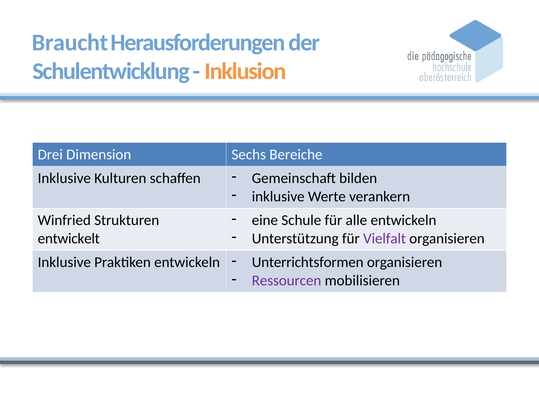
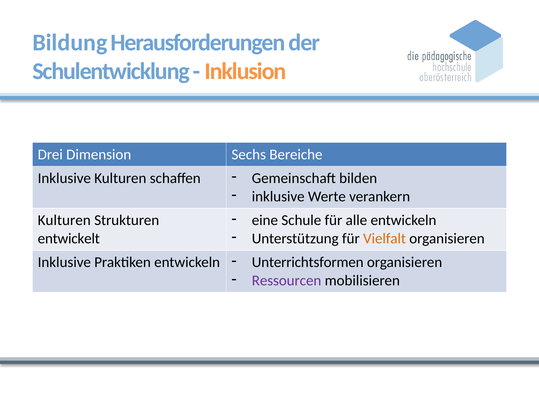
Braucht: Braucht -> Bildung (70, 43)
Winfried: Winfried -> Kulturen (64, 220)
Vielfalt colour: purple -> orange (385, 239)
